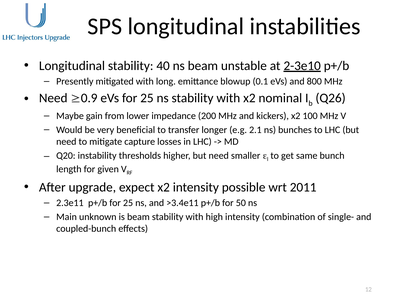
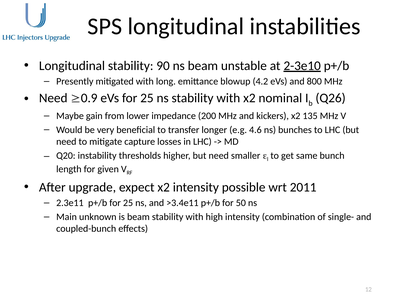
40: 40 -> 90 (163, 66)
0.1: 0.1 -> 4.2 (260, 81)
100: 100 -> 135 (310, 116)
2.1: 2.1 -> 4.6 (255, 129)
